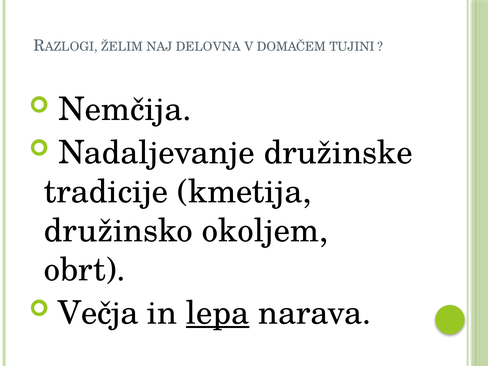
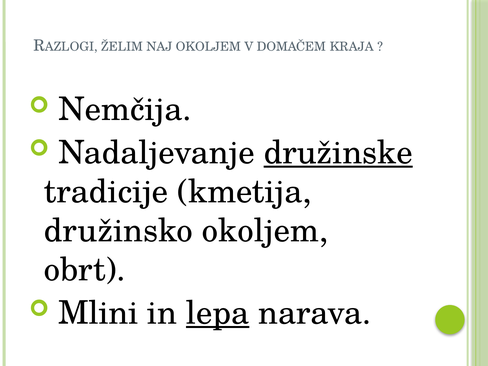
NAJ DELOVNA: DELOVNA -> OKOLJEM (208, 47)
TUJINI: TUJINI -> KRAJA (352, 47)
družinske underline: none -> present (338, 153)
Večja: Večja -> Mlini (98, 313)
